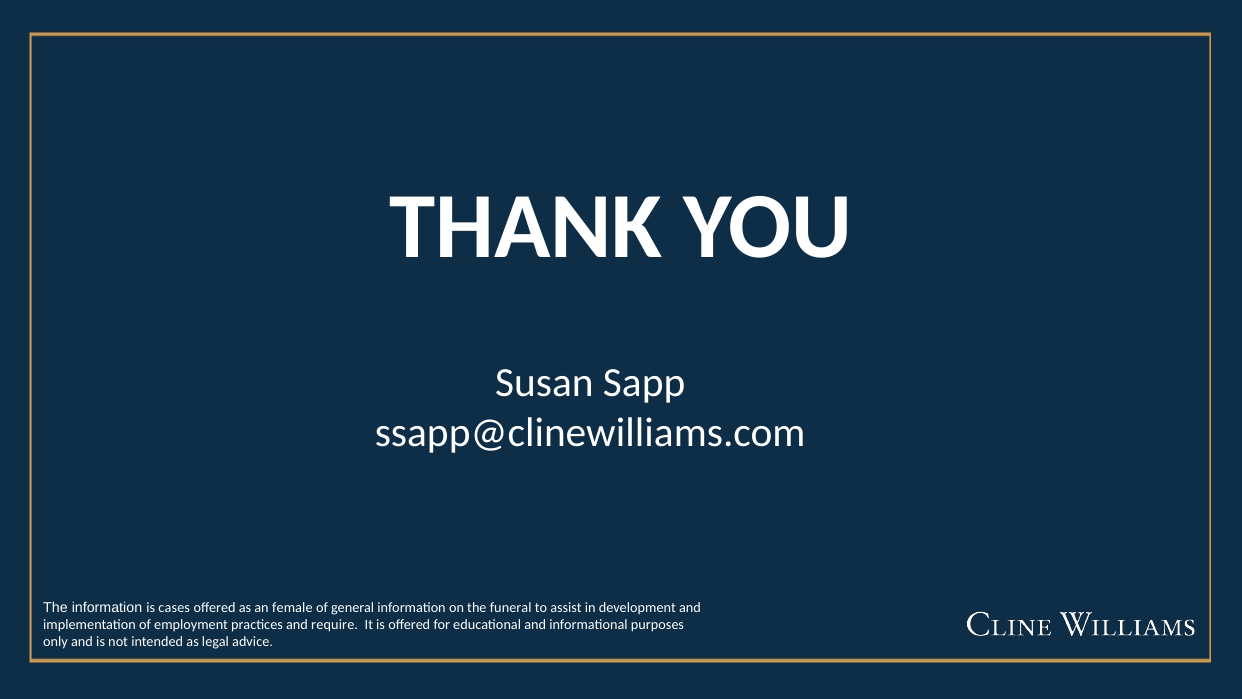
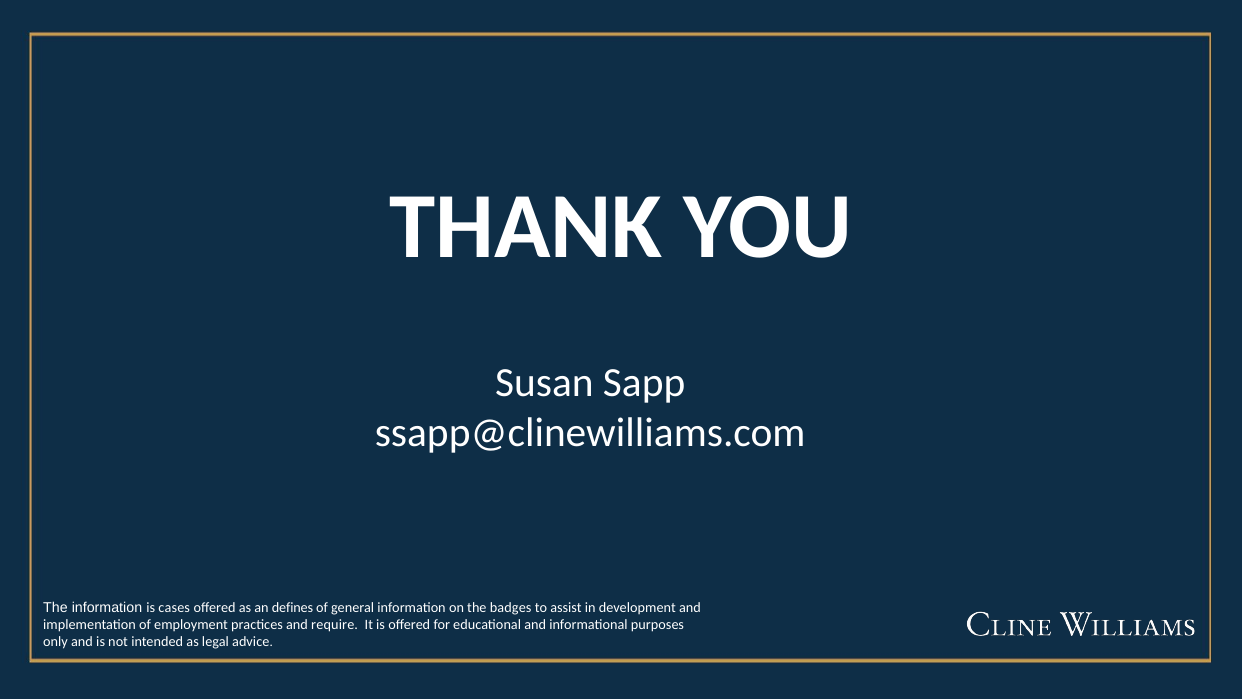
female: female -> defines (293, 607)
funeral: funeral -> badges (511, 607)
